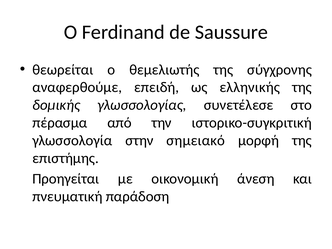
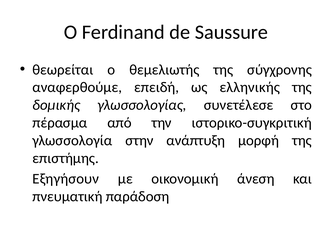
σημειακό: σημειακό -> ανάπτυξη (196, 140)
Προηγείται: Προηγείται -> Εξηγήσουν (66, 179)
